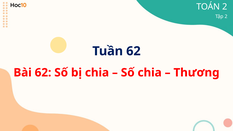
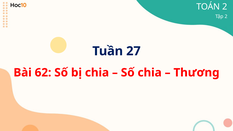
Tuần 62: 62 -> 27 (133, 51)
